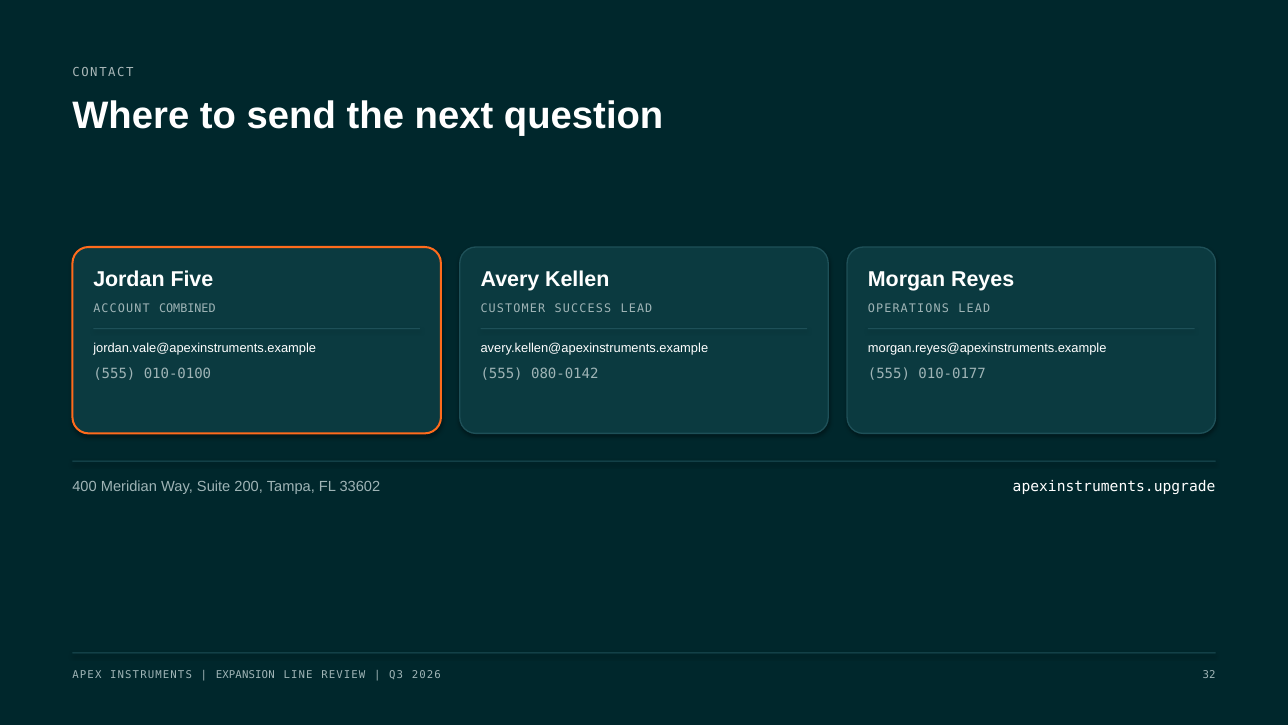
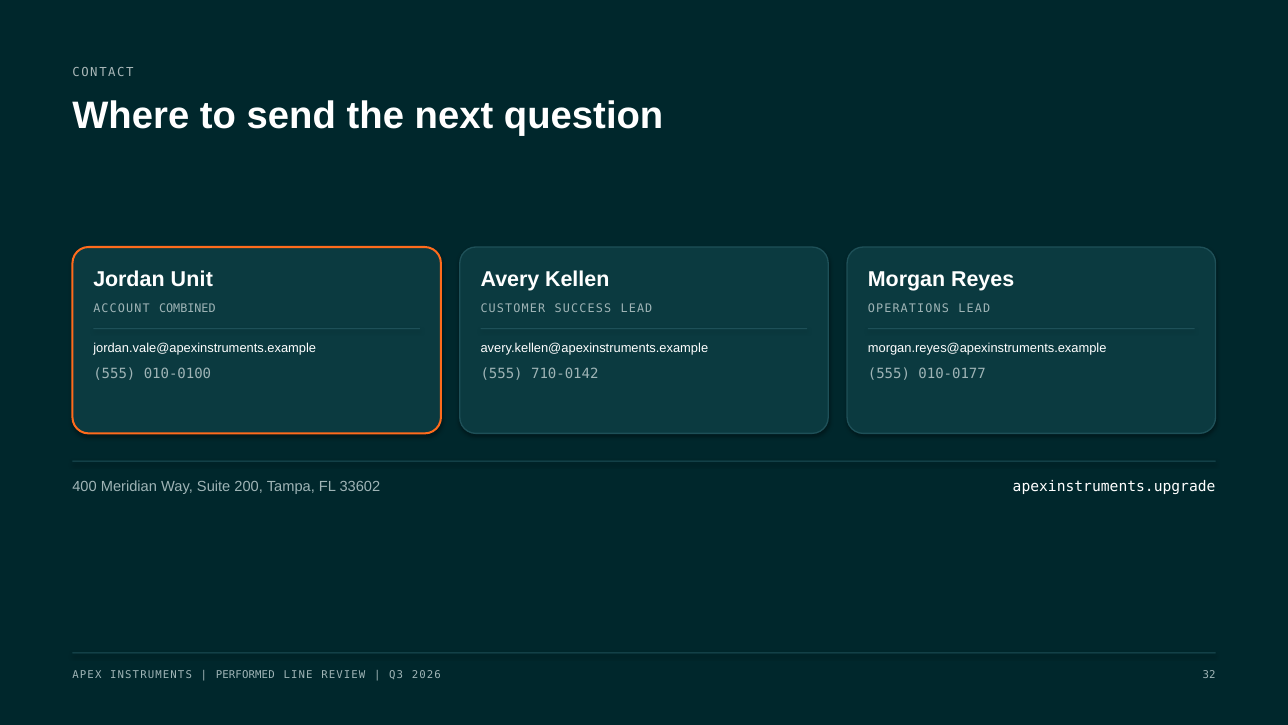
Five: Five -> Unit (192, 279)
080-0142: 080-0142 -> 710-0142 (565, 374)
EXPANSION: EXPANSION -> PERFORMED (245, 675)
